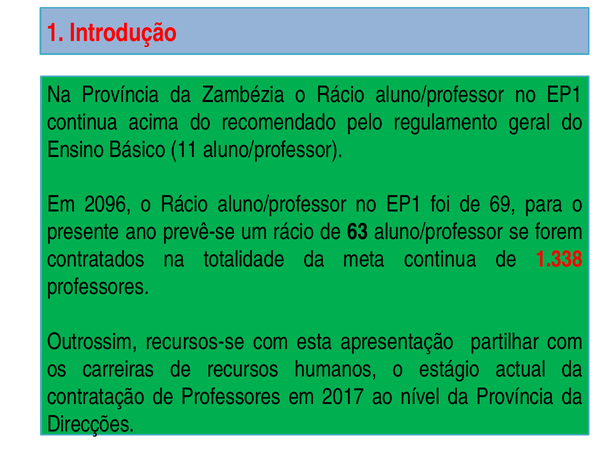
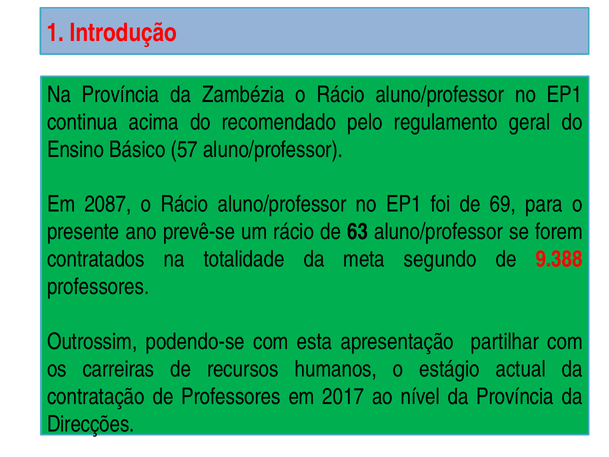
11: 11 -> 57 (184, 149)
2096: 2096 -> 2087 (108, 204)
meta continua: continua -> segundo (440, 259)
1.338: 1.338 -> 9.388 (559, 259)
recursos-se: recursos-se -> podendo-se (195, 341)
